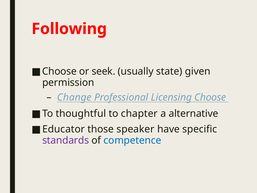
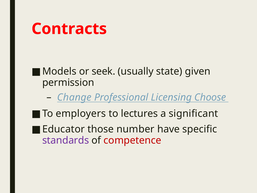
Following: Following -> Contracts (69, 29)
Choose: Choose -> Models (59, 71)
thoughtful: thoughtful -> employers (81, 113)
chapter: chapter -> lectures (139, 113)
alternative: alternative -> significant (193, 113)
speaker: speaker -> number (135, 129)
competence colour: blue -> red (132, 140)
